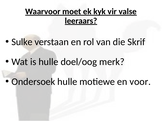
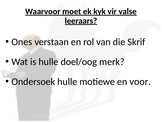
Sulke: Sulke -> Ones (22, 42)
